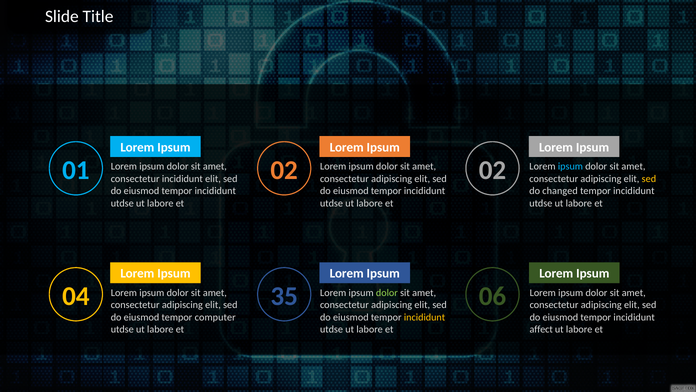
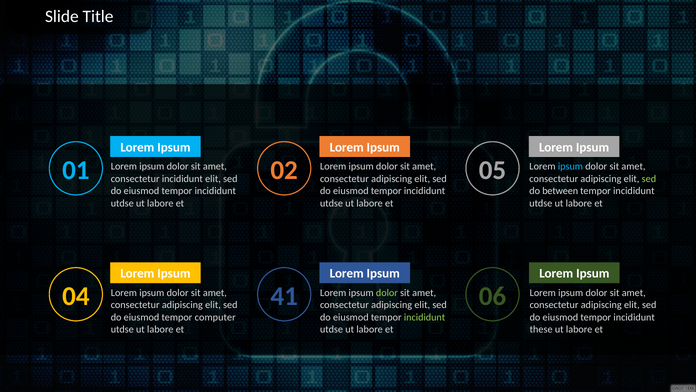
02 02: 02 -> 05 (492, 170)
sed colour: yellow -> light green (649, 179)
changed: changed -> between (560, 191)
35: 35 -> 41 (284, 296)
incididunt colour: yellow -> light green (425, 317)
affect: affect -> these (541, 329)
